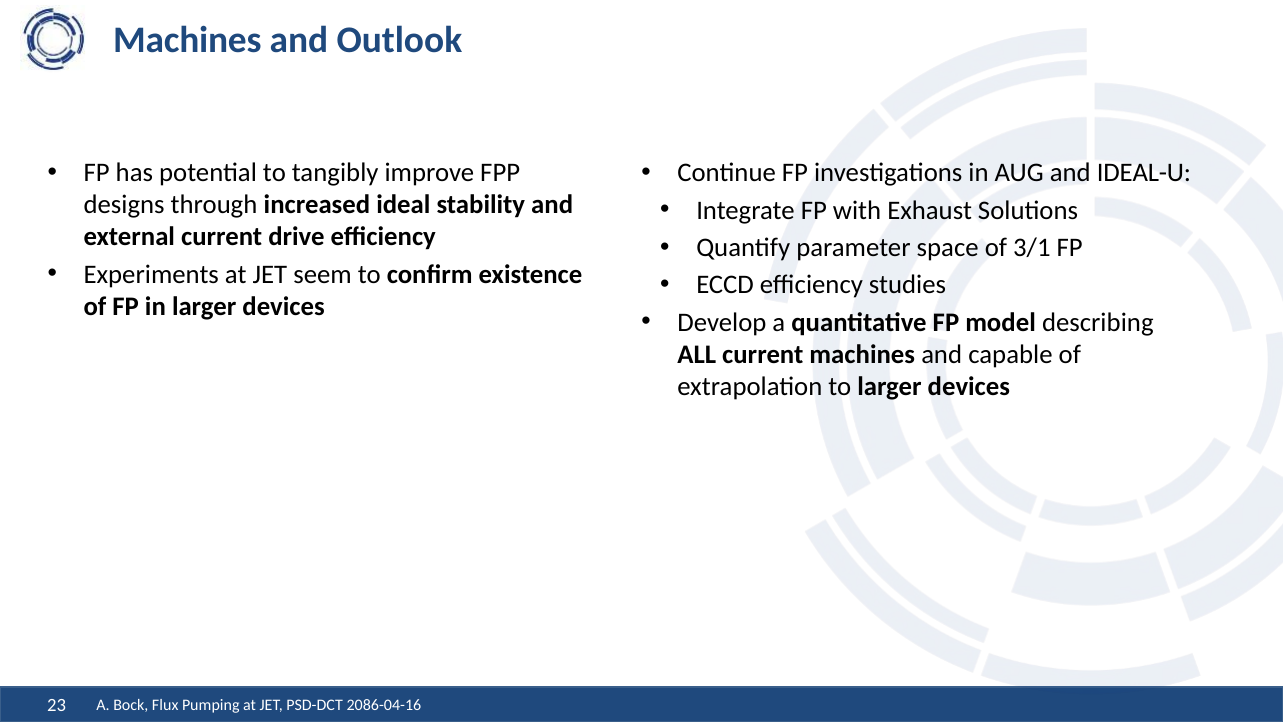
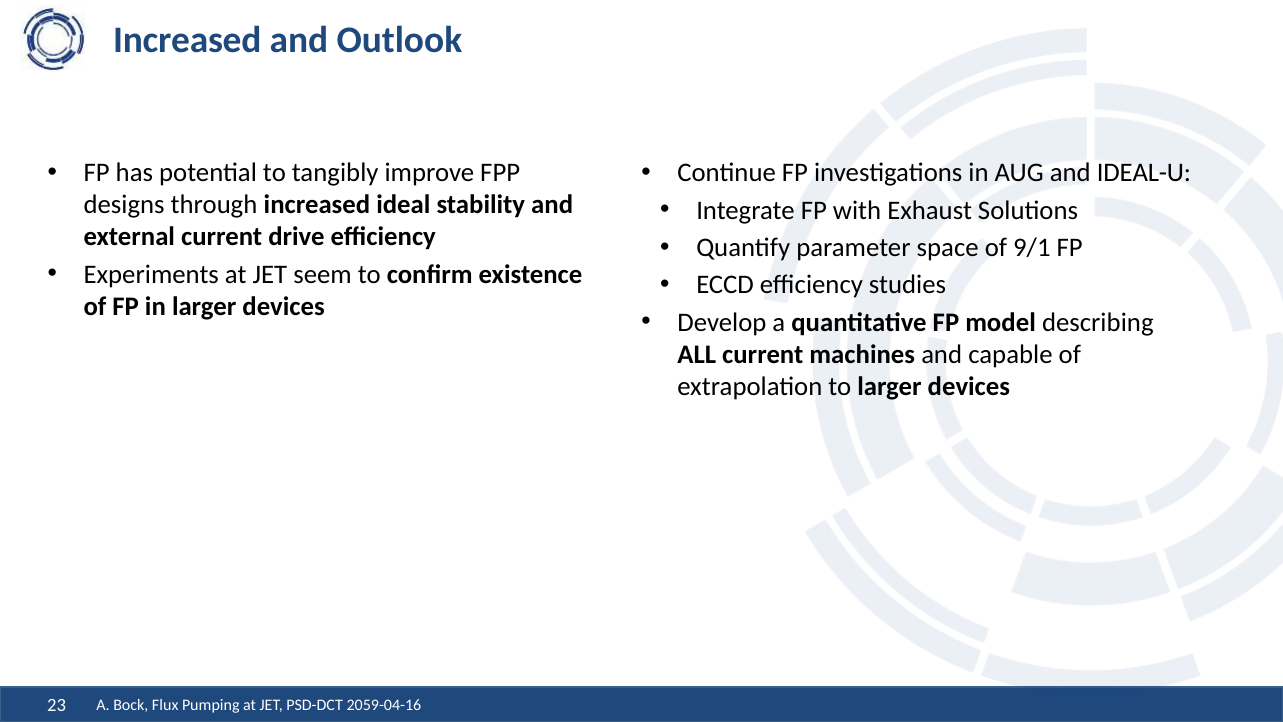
Machines: Machines -> Increased (187, 40)
3/1: 3/1 -> 9/1 (1032, 248)
2086-04-16: 2086-04-16 -> 2059-04-16 (384, 705)
